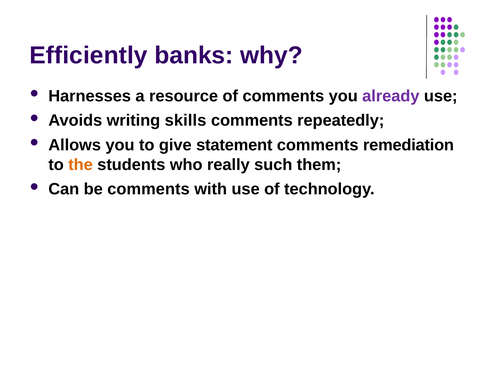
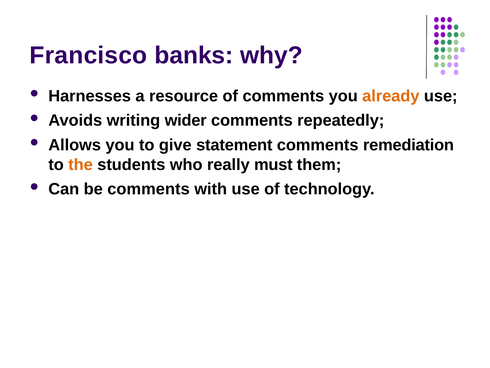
Efficiently: Efficiently -> Francisco (88, 55)
already colour: purple -> orange (391, 96)
skills: skills -> wider (186, 120)
such: such -> must (273, 165)
